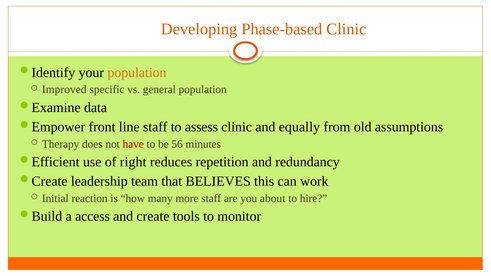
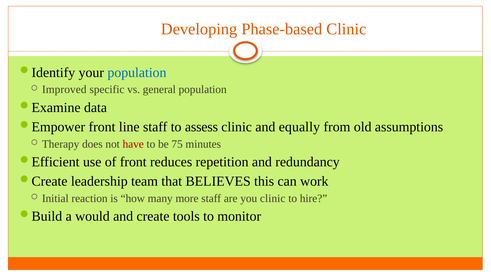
population colour: orange -> blue (137, 73)
56: 56 -> 75 (177, 144)
of right: right -> front (133, 162)
you about: about -> clinic (273, 199)
access: access -> would (92, 217)
